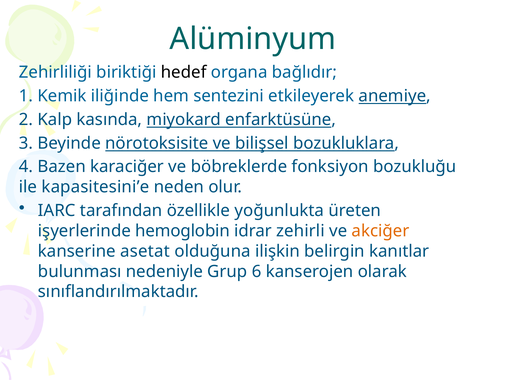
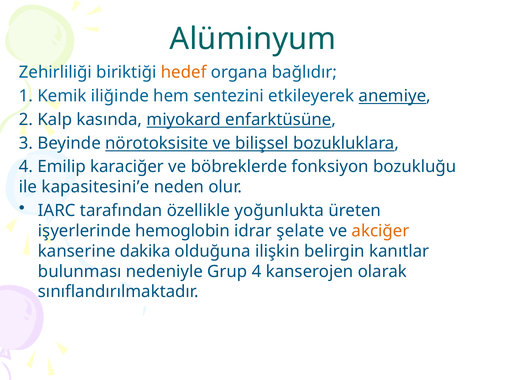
hedef colour: black -> orange (184, 72)
Bazen: Bazen -> Emilip (62, 167)
zehirli: zehirli -> şelate (300, 231)
asetat: asetat -> dakika (145, 251)
Grup 6: 6 -> 4 (257, 271)
